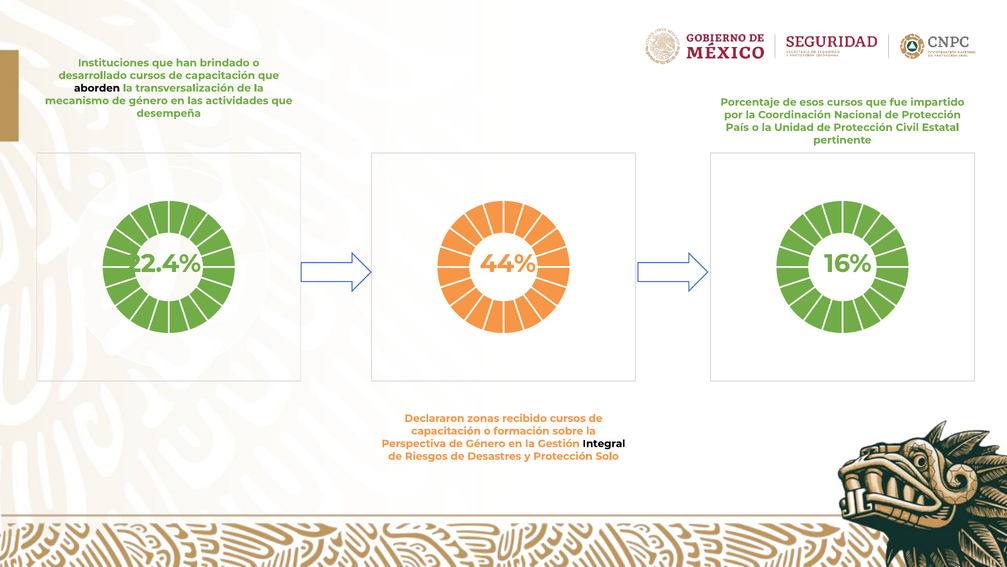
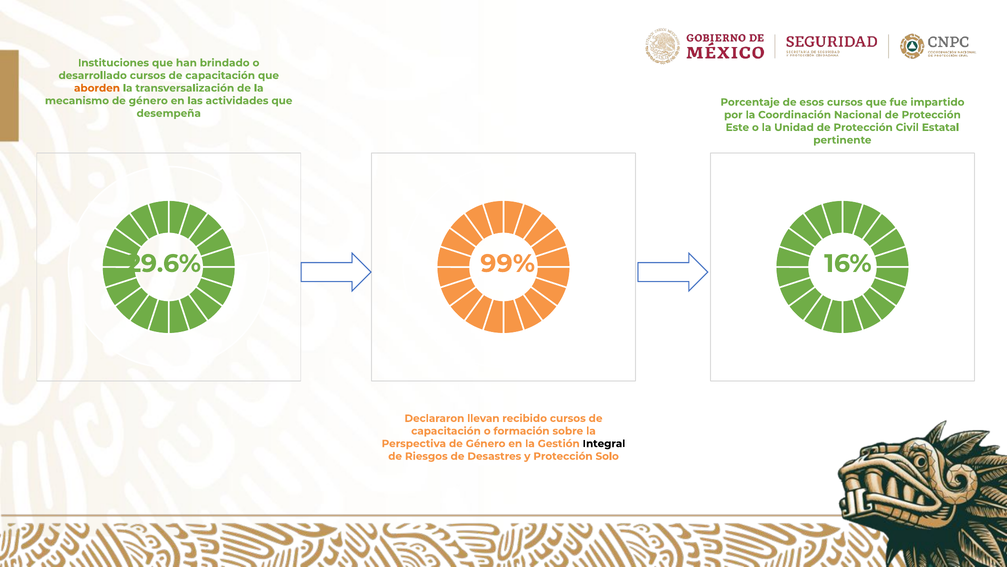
aborden colour: black -> orange (97, 88)
País: País -> Este (737, 127)
22.4%: 22.4% -> 29.6% (164, 263)
44%: 44% -> 99% (508, 263)
zonas: zonas -> llevan (483, 418)
